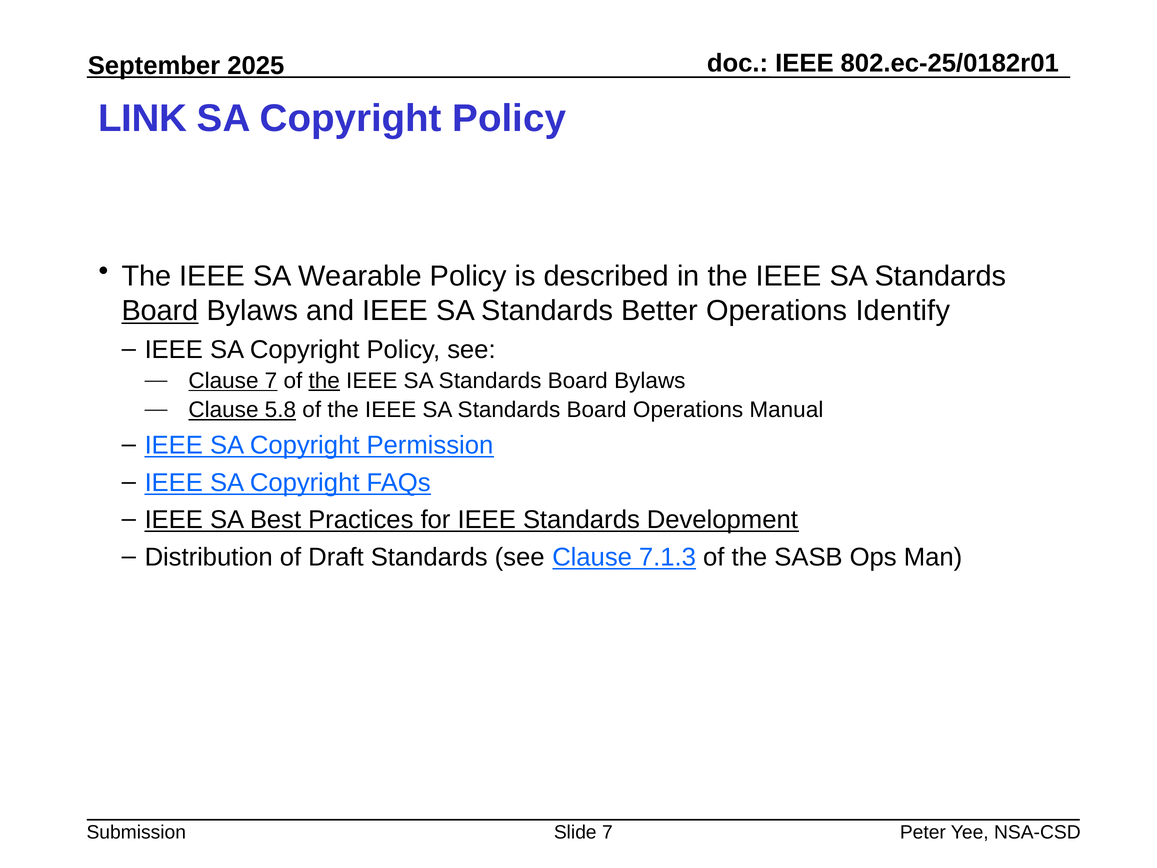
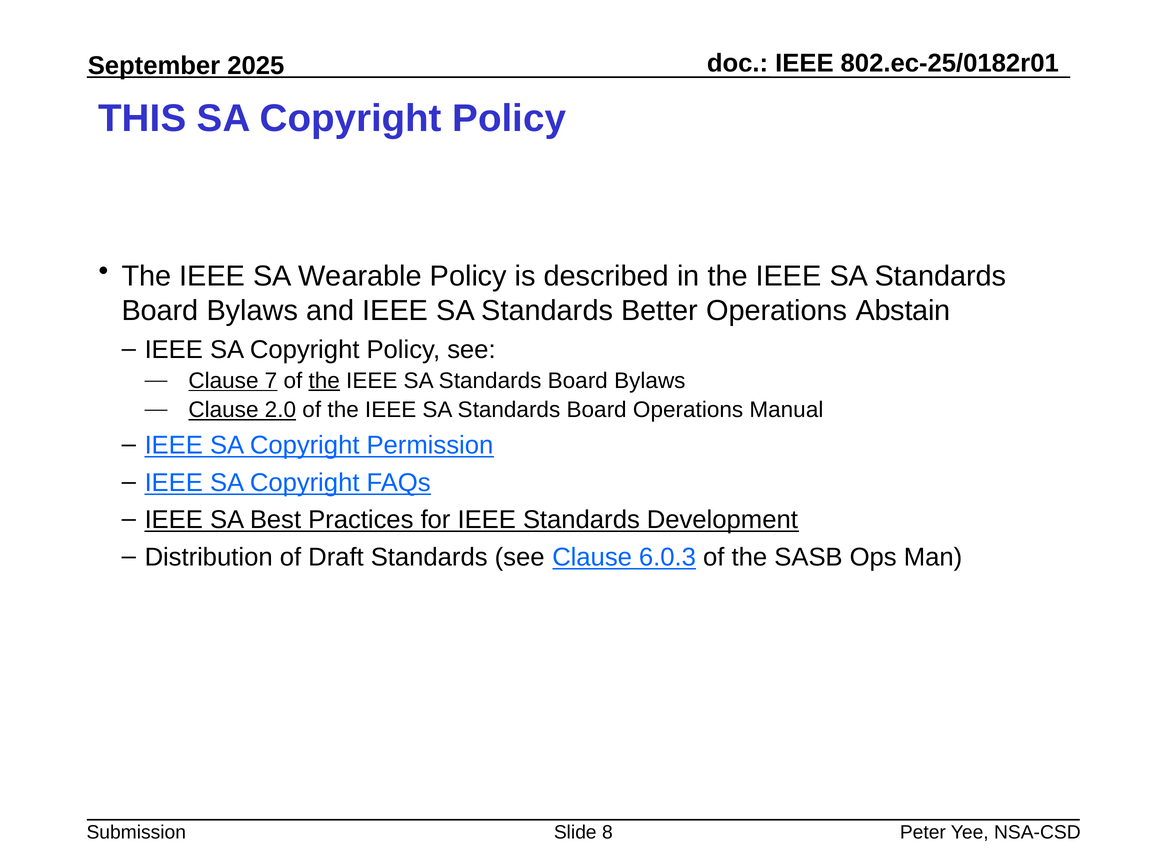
LINK: LINK -> THIS (142, 118)
Board underline: present -> none (160, 311)
Identify: Identify -> Abstain (903, 311)
5.8: 5.8 -> 2.0 (280, 410)
7.1.3: 7.1.3 -> 6.0.3 (667, 557)
Slide 7: 7 -> 8 (607, 832)
